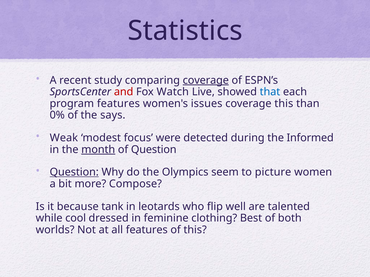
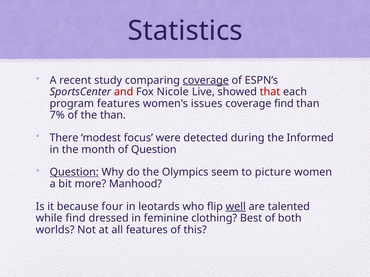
Watch: Watch -> Nicole (173, 92)
that colour: blue -> red (270, 92)
coverage this: this -> find (284, 104)
0%: 0% -> 7% (57, 115)
the says: says -> than (113, 115)
Weak: Weak -> There (64, 138)
month underline: present -> none (98, 150)
Compose: Compose -> Manhood (135, 184)
tank: tank -> four (112, 207)
well underline: none -> present (236, 207)
while cool: cool -> find (76, 219)
